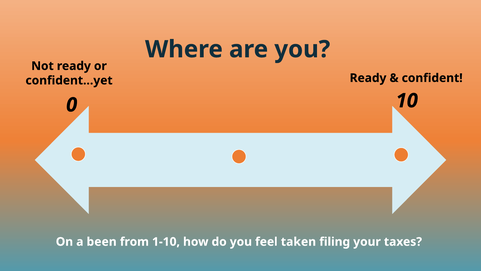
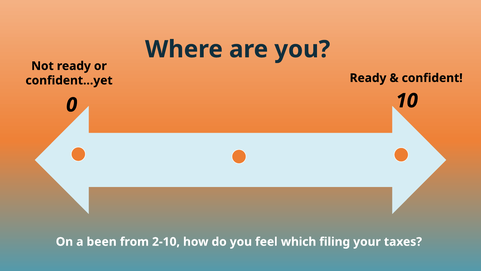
1-10: 1-10 -> 2-10 (166, 241)
taken: taken -> which (299, 241)
